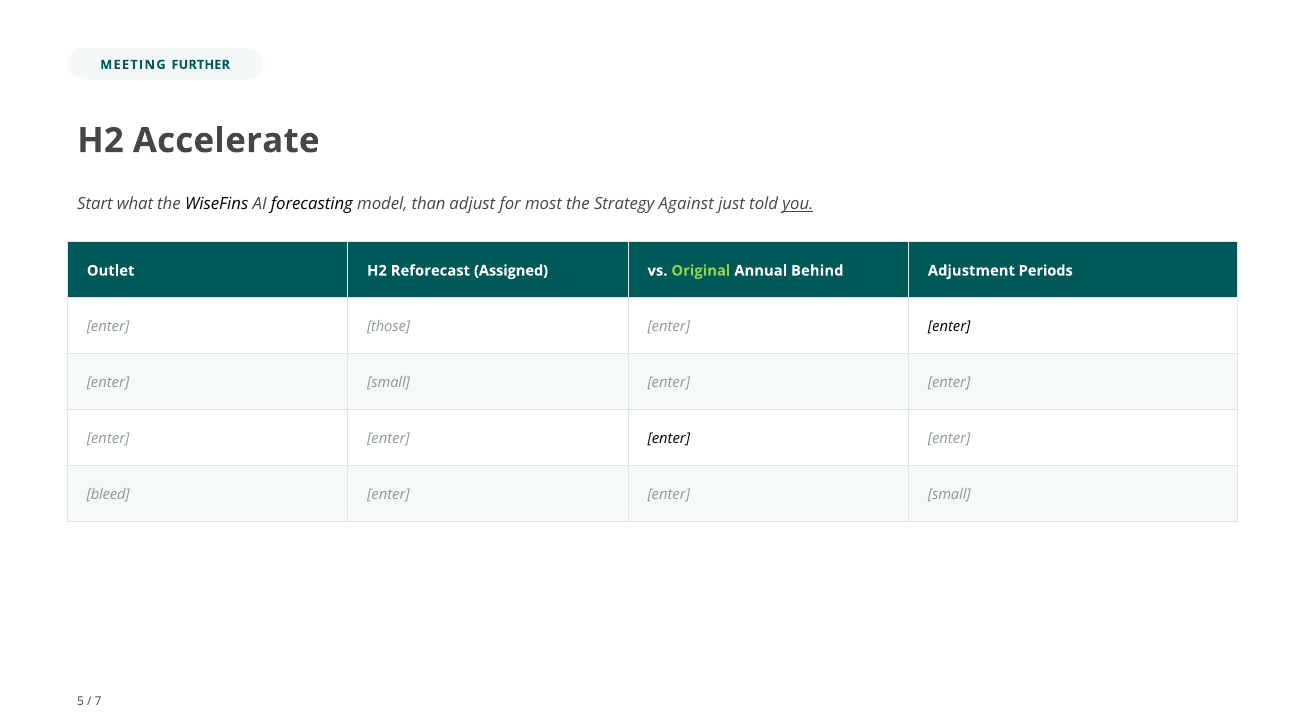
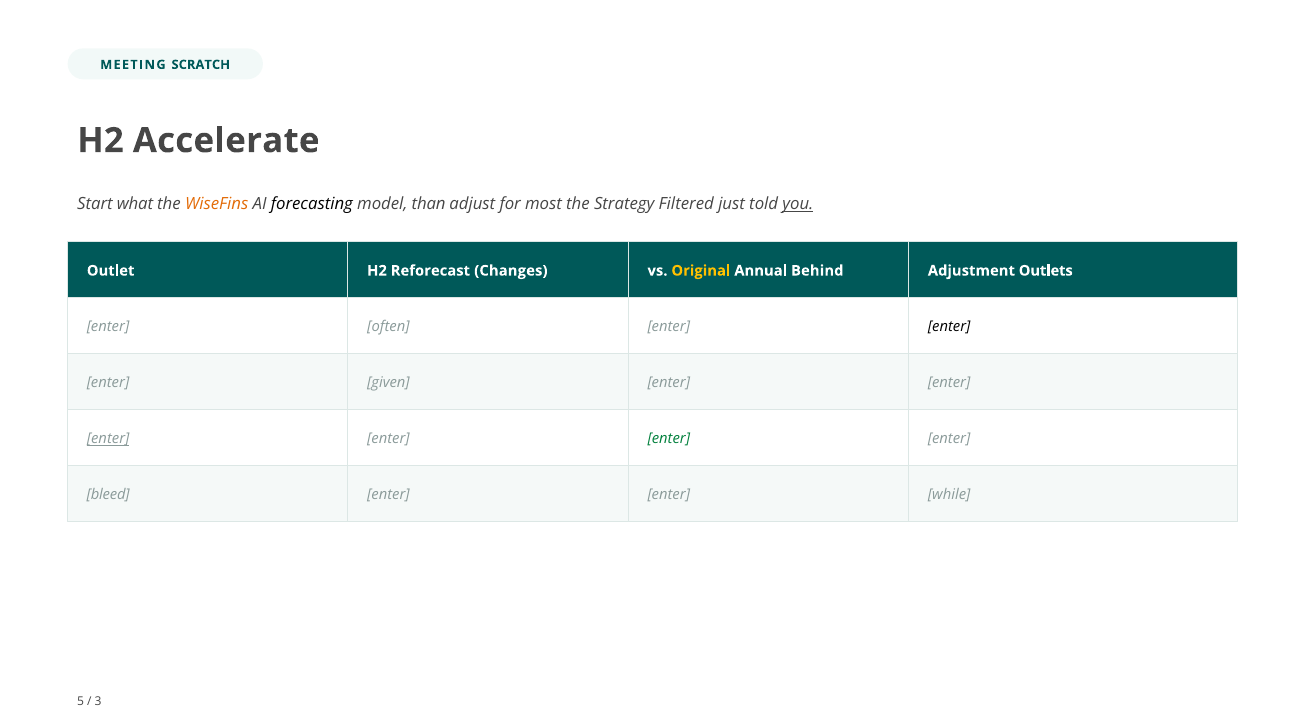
FURTHER: FURTHER -> SCRATCH (201, 65)
WiseFins colour: black -> orange (217, 204)
Against: Against -> Filtered (686, 204)
Assigned: Assigned -> Changes (511, 271)
Original colour: light green -> yellow (701, 271)
Periods: Periods -> Outlets (1046, 271)
those: those -> often (388, 327)
small: small -> given (388, 383)
enter underline: none -> present (108, 439)
enter colour: black -> green (669, 439)
small: small -> while (949, 495)
7: 7 -> 3 (98, 702)
